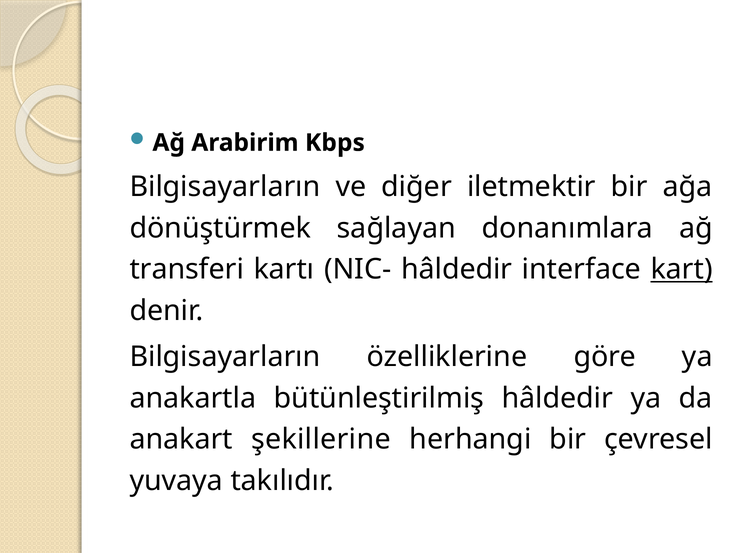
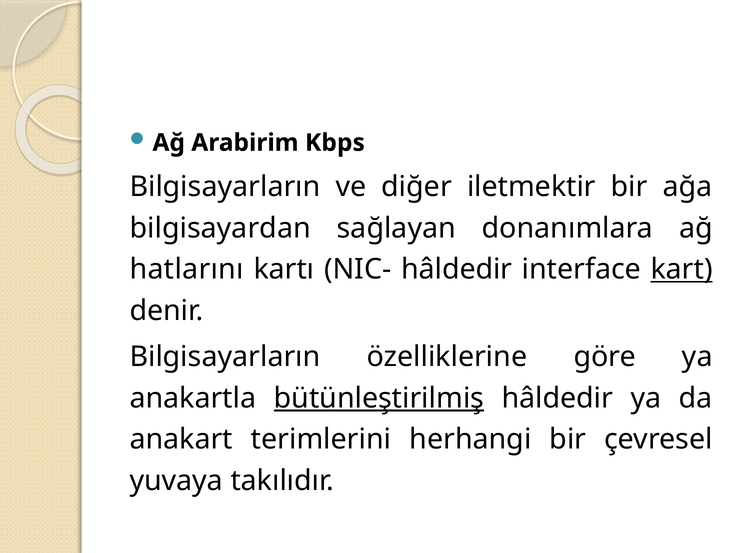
dönüştürmek: dönüştürmek -> bilgisayardan (220, 228)
transferi: transferi -> hatlarını (187, 269)
bütünleştirilmiş underline: none -> present (379, 398)
şekillerine: şekillerine -> terimlerini (321, 439)
